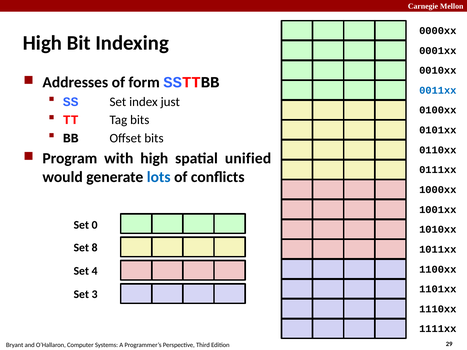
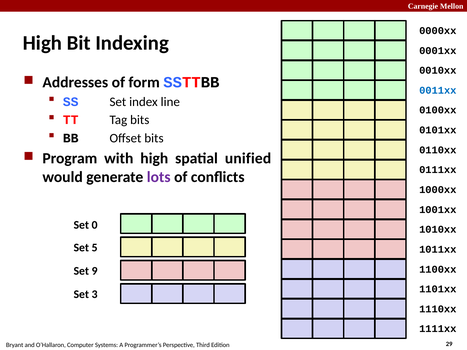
just: just -> line (170, 102)
lots colour: blue -> purple (159, 177)
8: 8 -> 5 (95, 248)
4: 4 -> 9 (95, 271)
